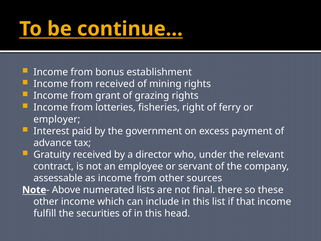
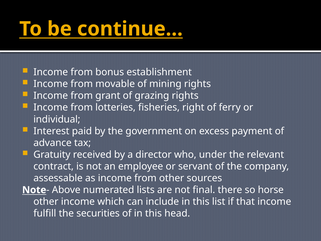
from received: received -> movable (115, 84)
employer: employer -> individual (57, 119)
these: these -> horse (271, 190)
